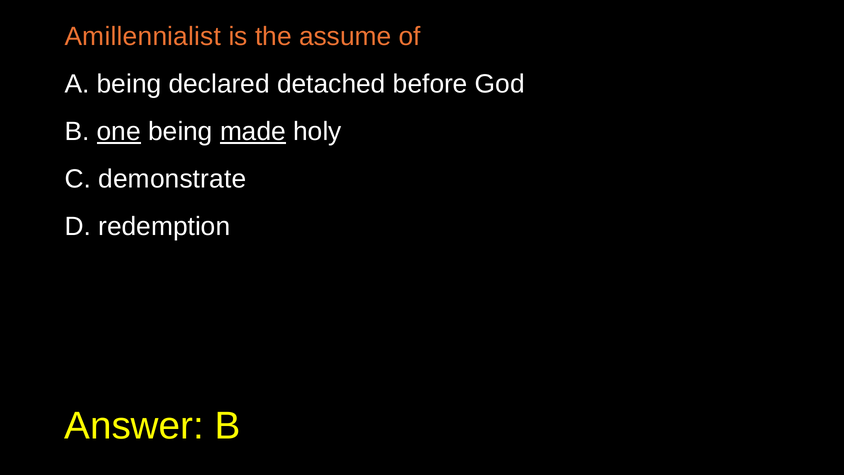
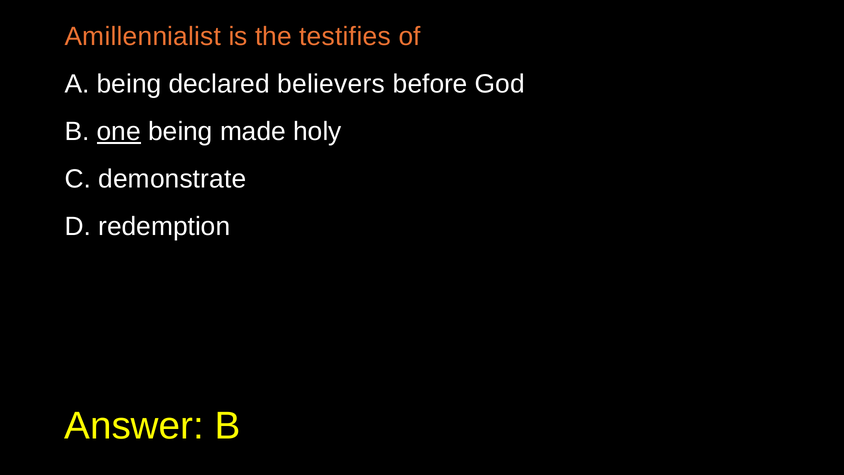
assume: assume -> testifies (345, 37)
detached: detached -> believers (331, 84)
made underline: present -> none (253, 132)
